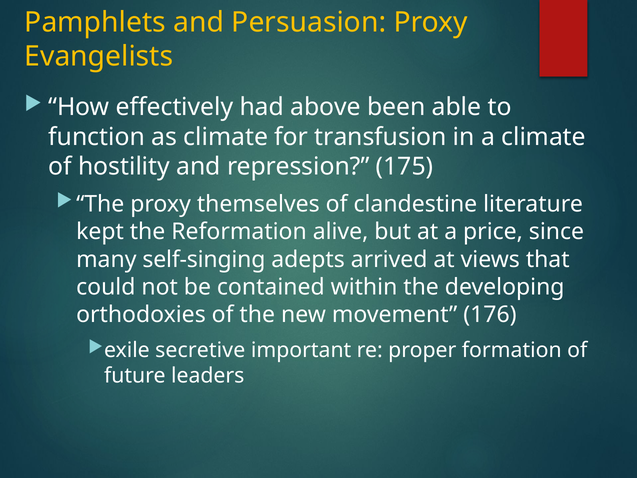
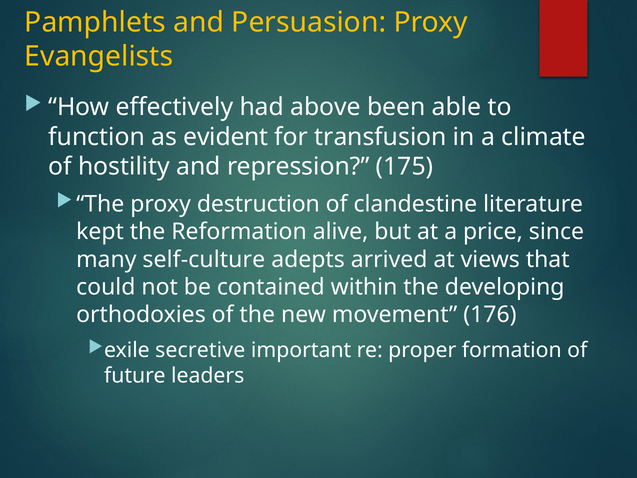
as climate: climate -> evident (226, 137)
themselves: themselves -> destruction (258, 204)
self-singing: self-singing -> self-culture (204, 259)
